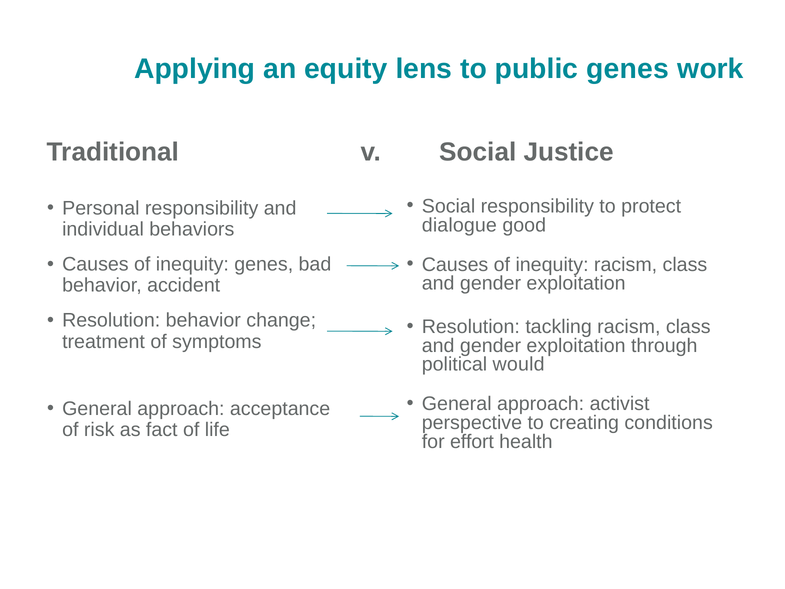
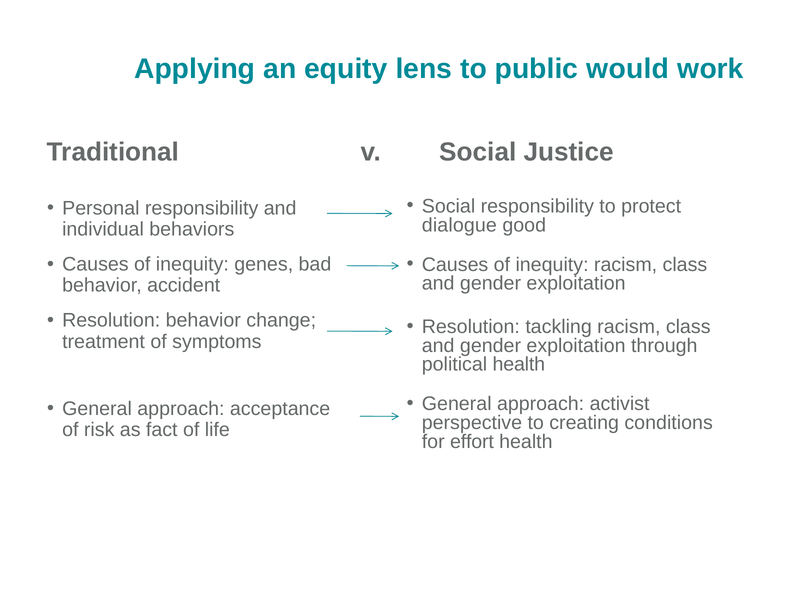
public genes: genes -> would (628, 69)
political would: would -> health (519, 364)
